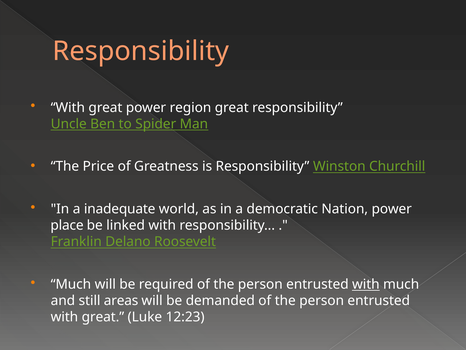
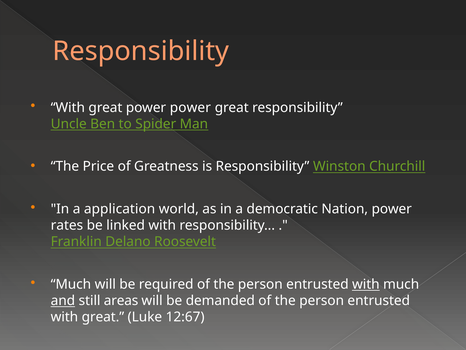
power region: region -> power (190, 107)
inadequate: inadequate -> application (120, 209)
place: place -> rates (67, 225)
and underline: none -> present (63, 300)
12:23: 12:23 -> 12:67 (185, 317)
